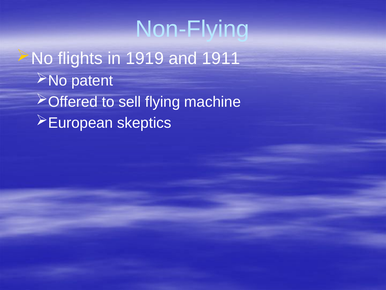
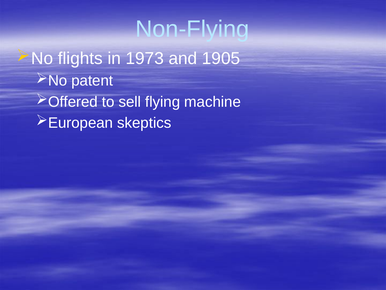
1919: 1919 -> 1973 (145, 58)
1911: 1911 -> 1905 (221, 58)
